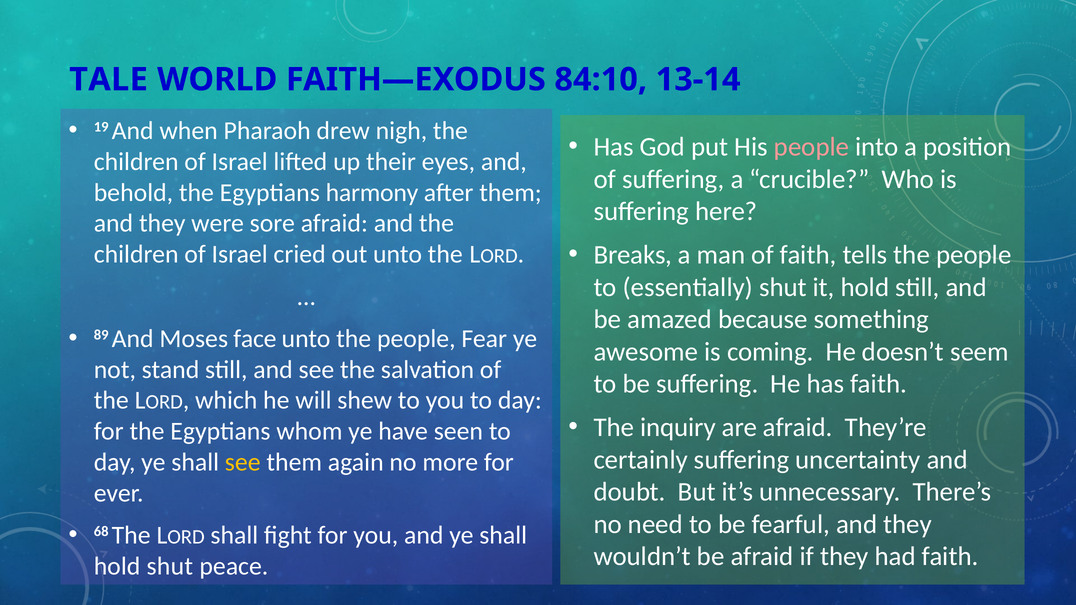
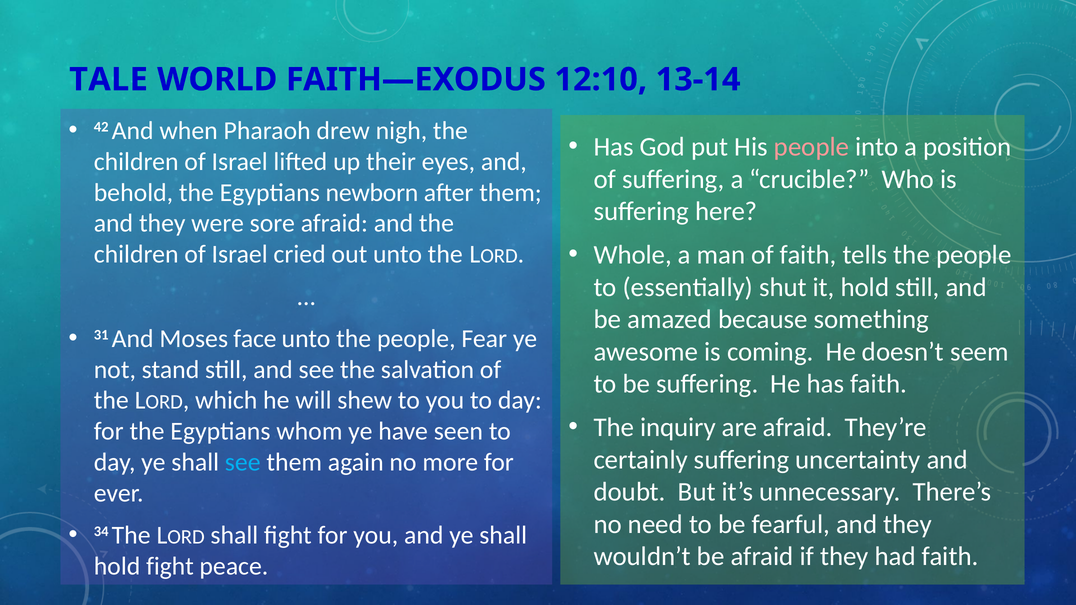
84:10: 84:10 -> 12:10 (601, 80)
19: 19 -> 42 (101, 127)
harmony: harmony -> newborn (372, 193)
Breaks: Breaks -> Whole (633, 255)
89: 89 -> 31 (101, 335)
see colour: yellow -> light blue (243, 462)
68: 68 -> 34 (101, 532)
hold shut: shut -> fight (170, 566)
